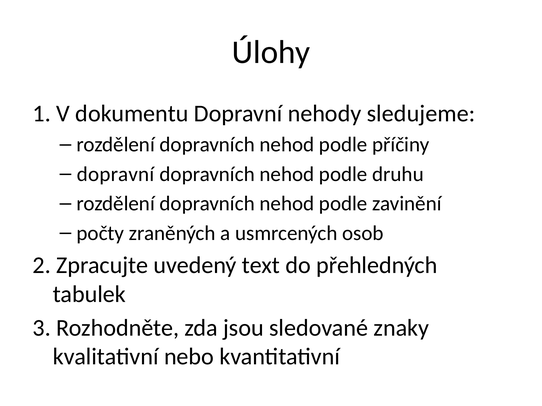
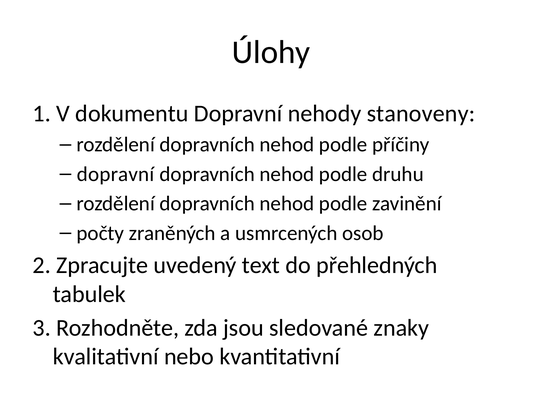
sledujeme: sledujeme -> stanoveny (421, 114)
